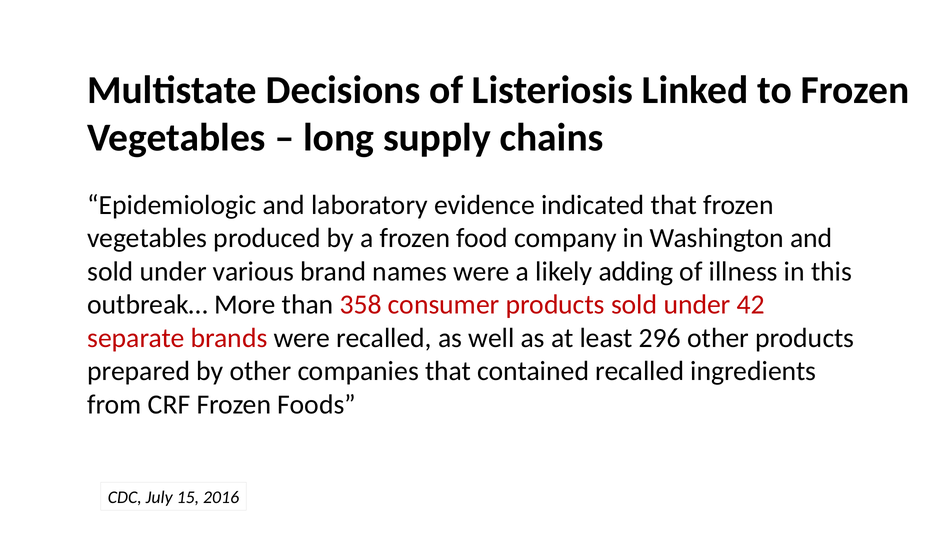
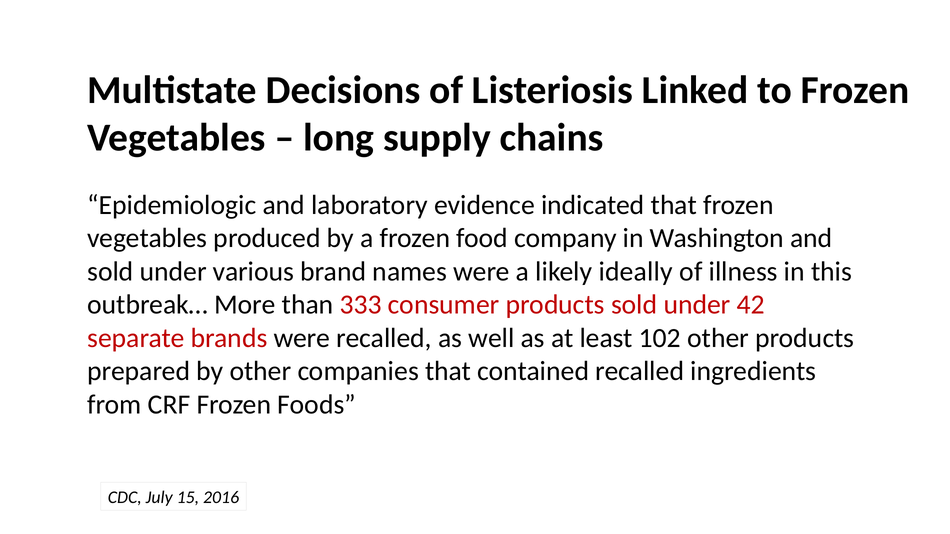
adding: adding -> ideally (636, 272)
358: 358 -> 333 (361, 305)
296: 296 -> 102 (660, 338)
